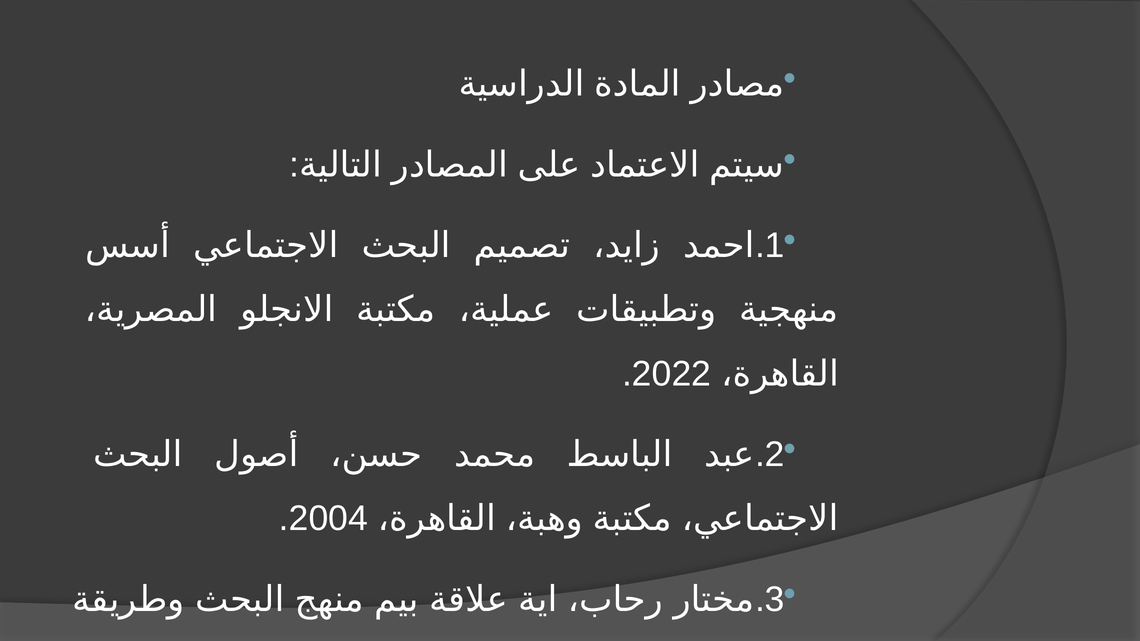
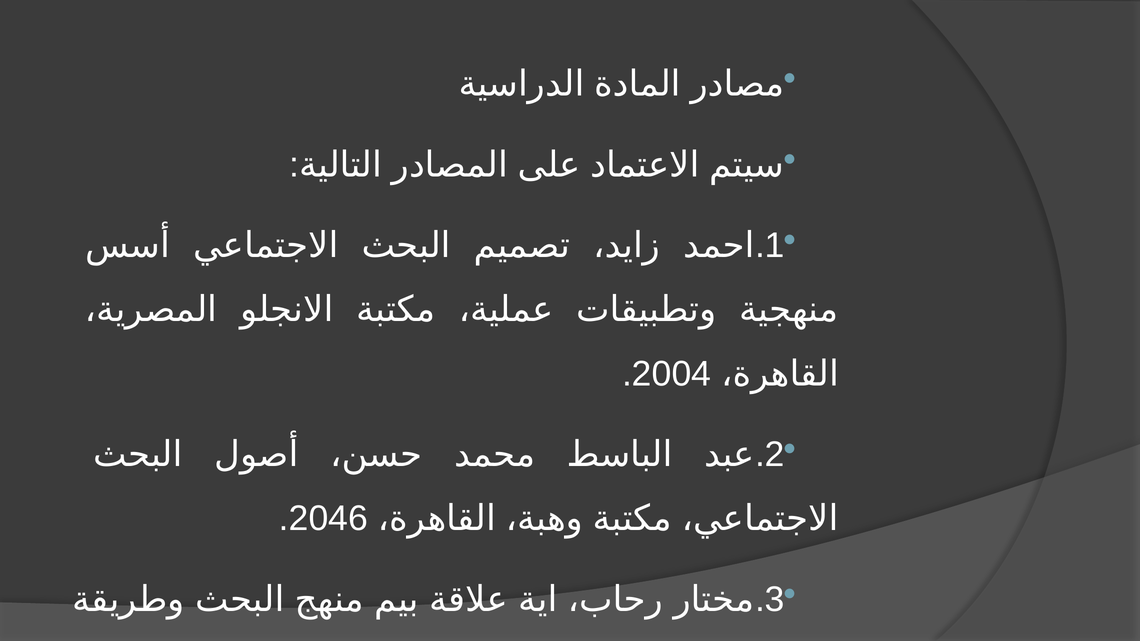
2022: 2022 -> 2004 (672, 374)
2004: 2004 -> 2046 (328, 519)
